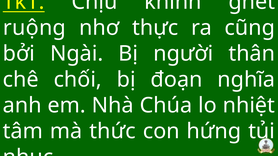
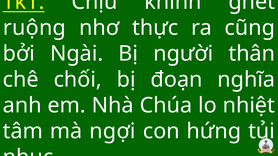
thức: thức -> ngợi (112, 132)
